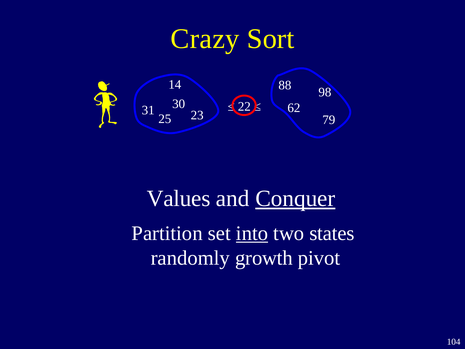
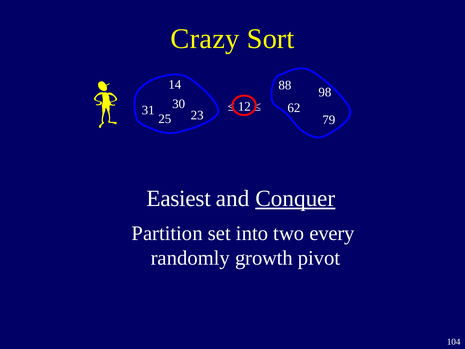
22: 22 -> 12 (244, 107)
Values: Values -> Easiest (179, 198)
into underline: present -> none (252, 233)
states: states -> every (332, 233)
